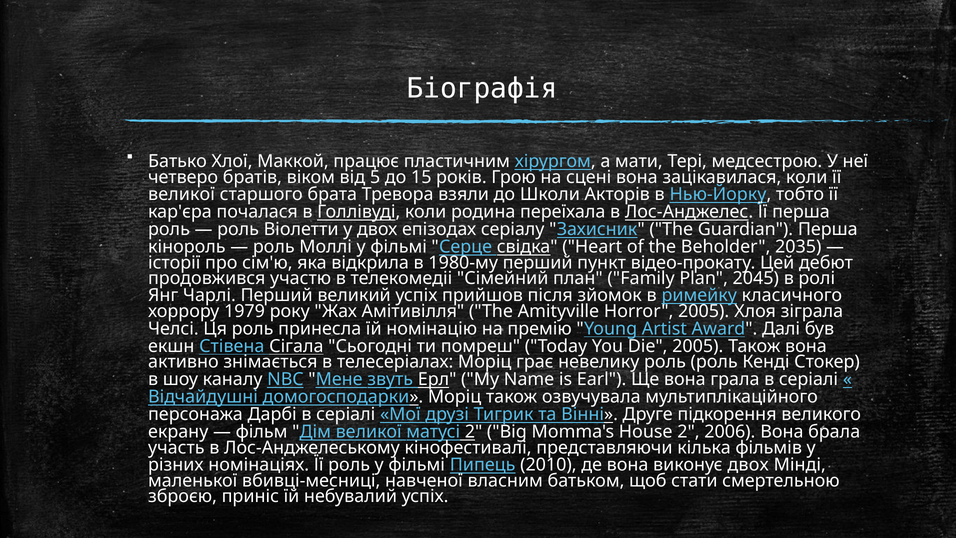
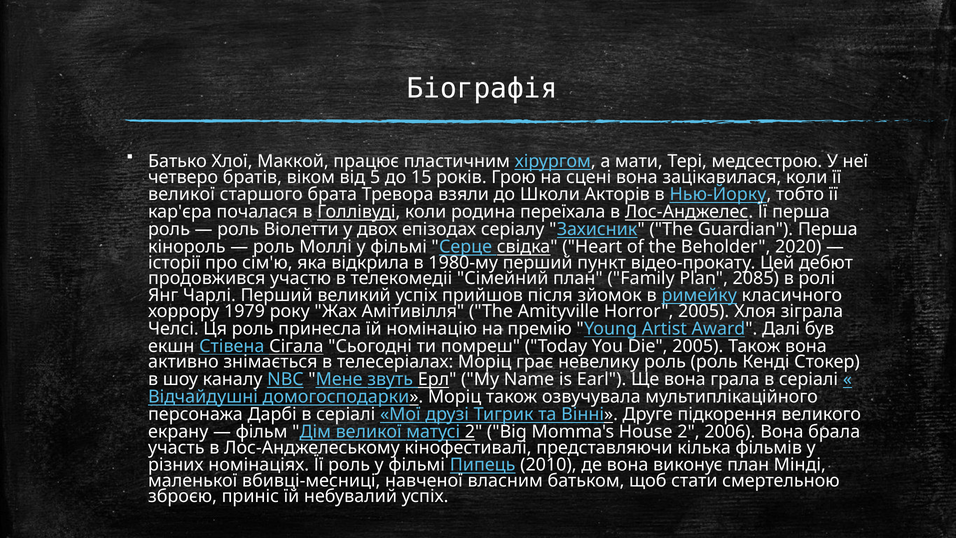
2035: 2035 -> 2020 (798, 247)
2045: 2045 -> 2085 (756, 278)
виконує двох: двох -> план (748, 465)
